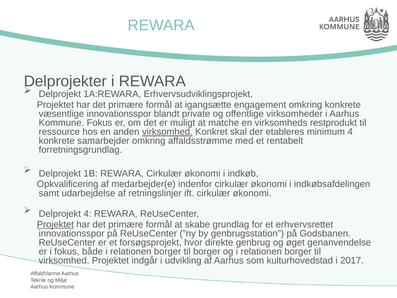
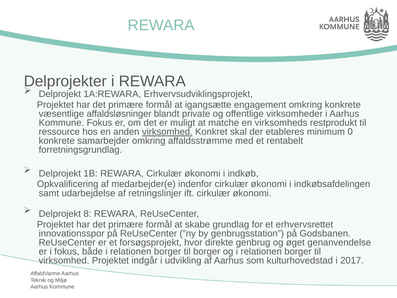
væsentlige innovationsspor: innovationsspor -> affaldsløsninger (119, 114)
minimum 4: 4 -> 0 (350, 132)
Delprojekt 4: 4 -> 8 (87, 214)
Projektet underline: present -> none (55, 224)
